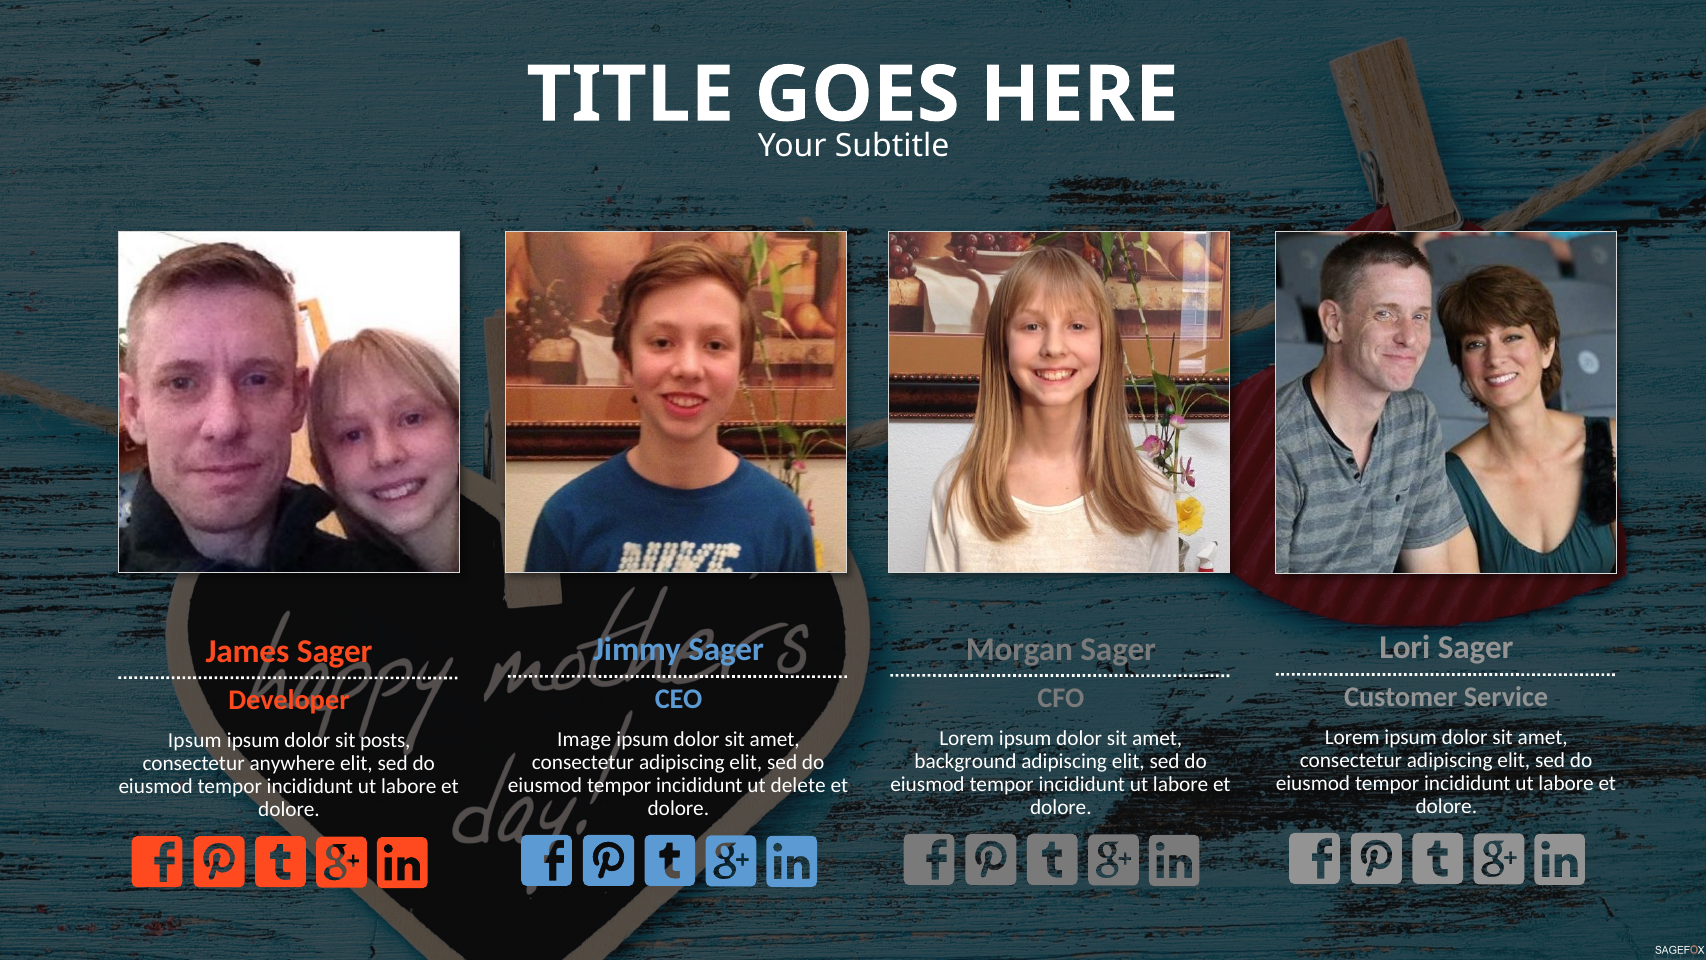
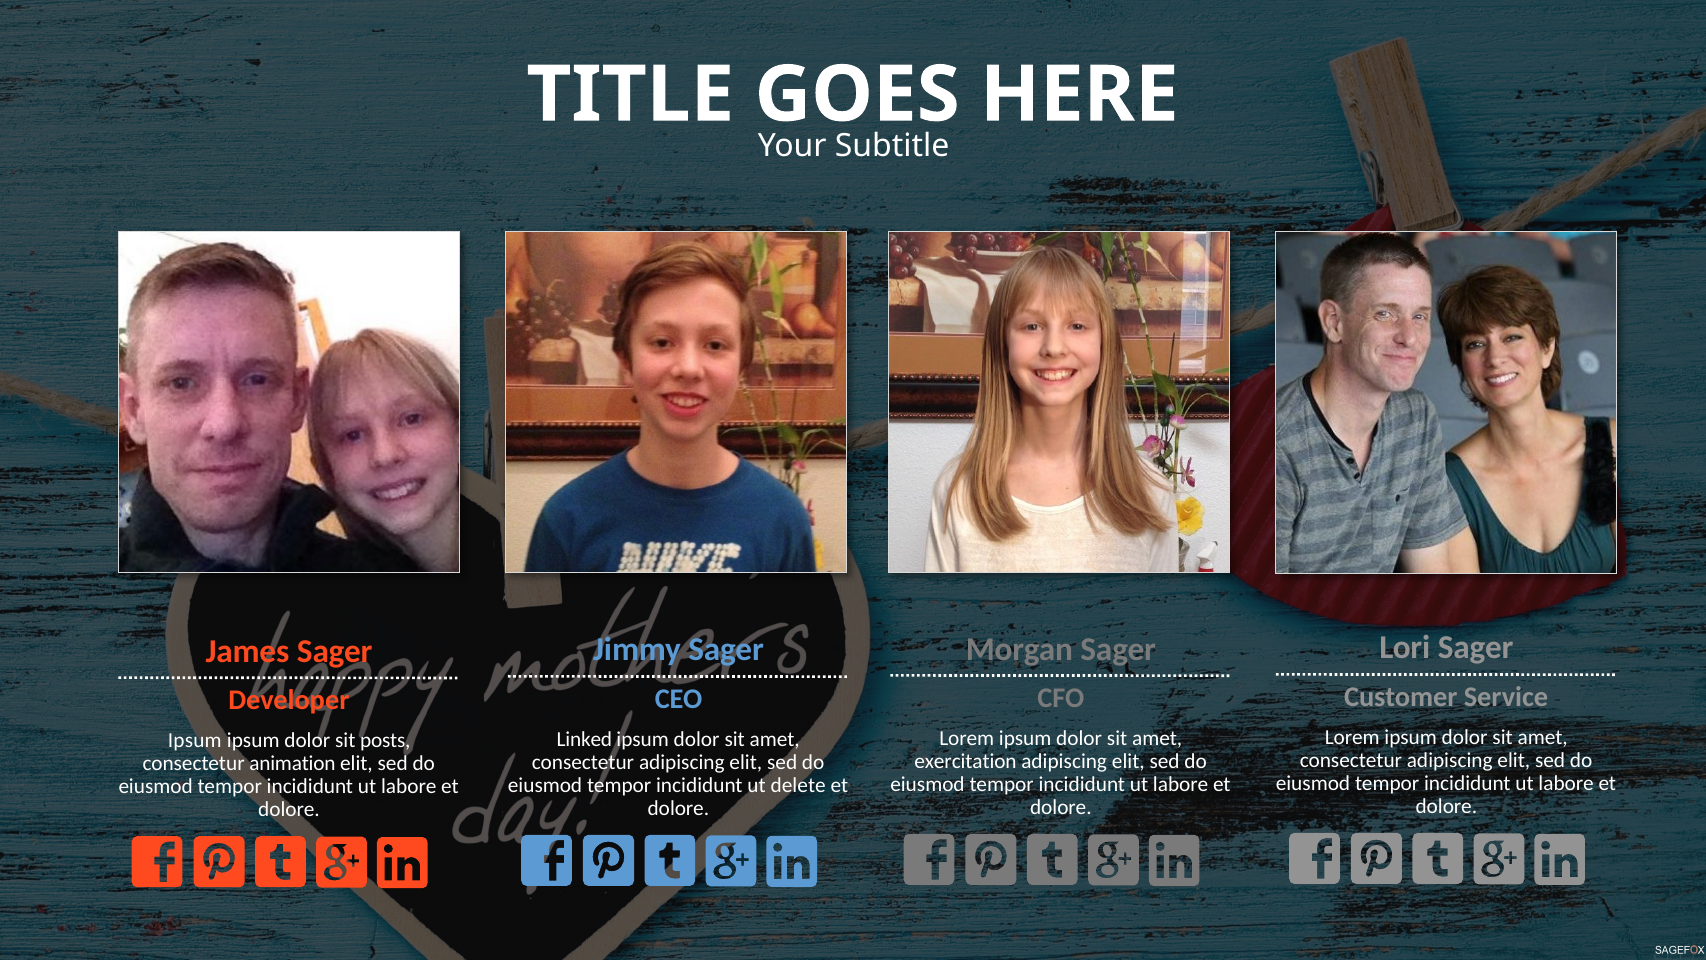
Image: Image -> Linked (584, 739)
background: background -> exercitation (966, 761)
anywhere: anywhere -> animation (292, 763)
